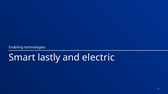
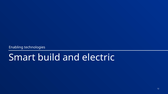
lastly: lastly -> build (49, 58)
